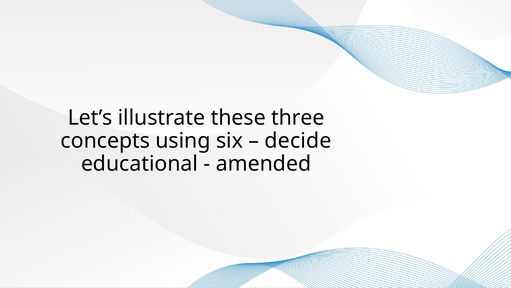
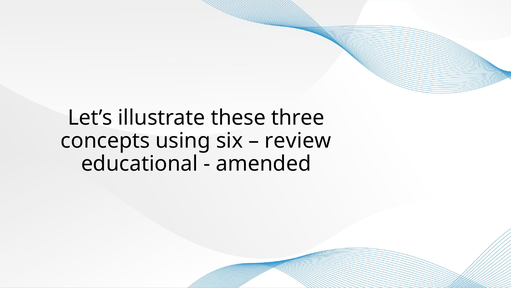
decide: decide -> review (298, 141)
